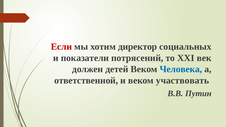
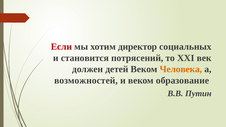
показатели: показатели -> становится (85, 58)
Человека colour: blue -> orange (181, 69)
ответственной: ответственной -> возможностей (86, 81)
участвовать: участвовать -> образование (182, 81)
